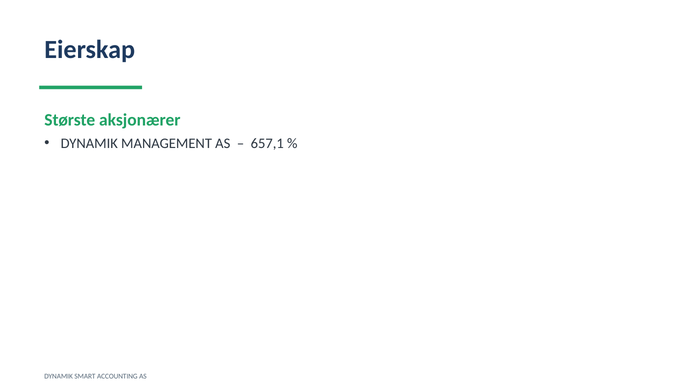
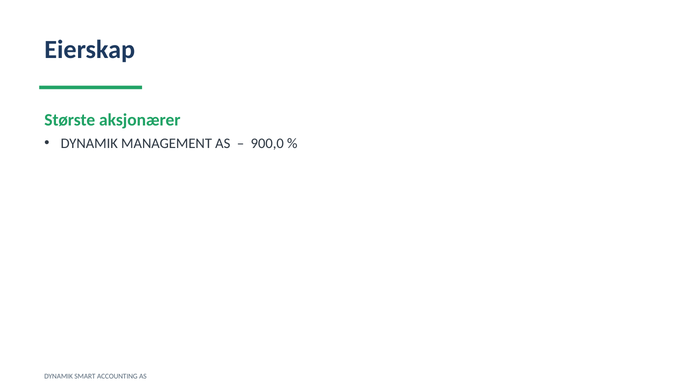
657,1: 657,1 -> 900,0 (267, 143)
